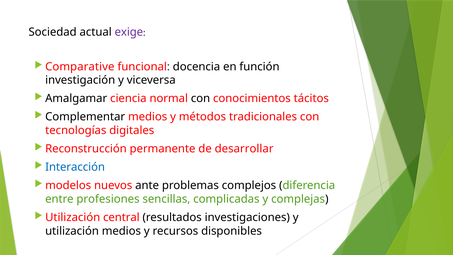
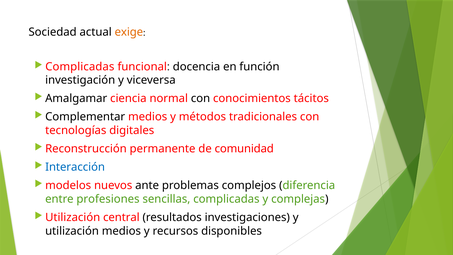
exige colour: purple -> orange (129, 32)
Comparative: Comparative -> Complicadas (80, 67)
desarrollar: desarrollar -> comunidad (244, 149)
